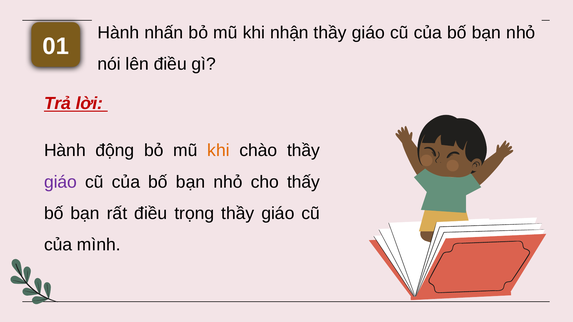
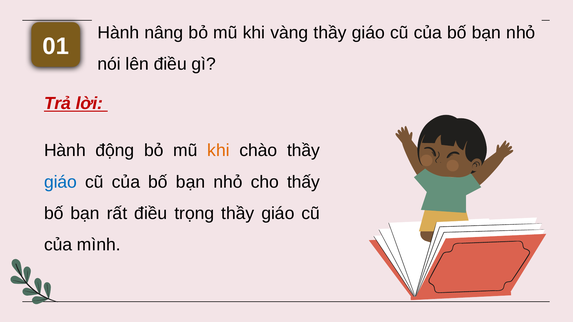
nhấn: nhấn -> nâng (164, 33)
nhận: nhận -> vàng (289, 33)
giáo colour: purple -> blue (61, 182)
